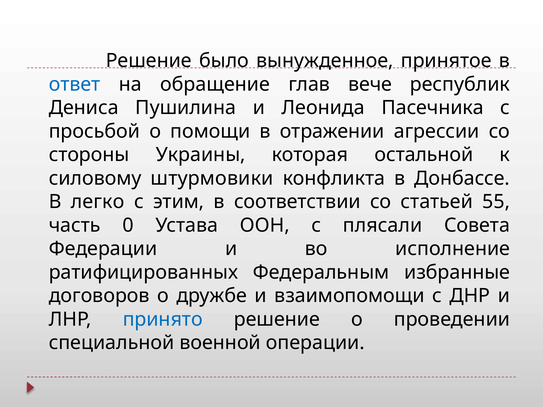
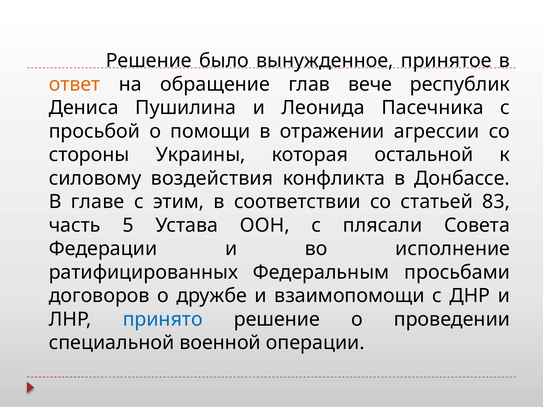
ответ colour: blue -> orange (74, 84)
штурмовики: штурмовики -> воздействия (212, 178)
легко: легко -> главе (98, 202)
55: 55 -> 83 (496, 202)
0: 0 -> 5 (128, 225)
избранные: избранные -> просьбами (457, 272)
